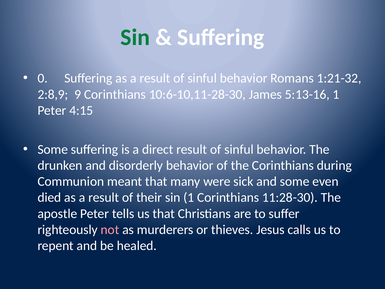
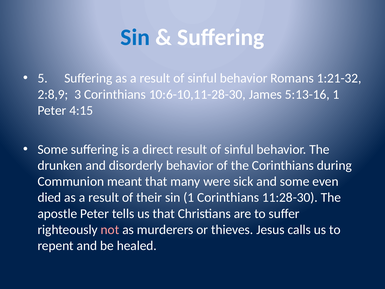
Sin colour: green -> blue (135, 37)
0: 0 -> 5 (43, 78)
9: 9 -> 3 (78, 94)
